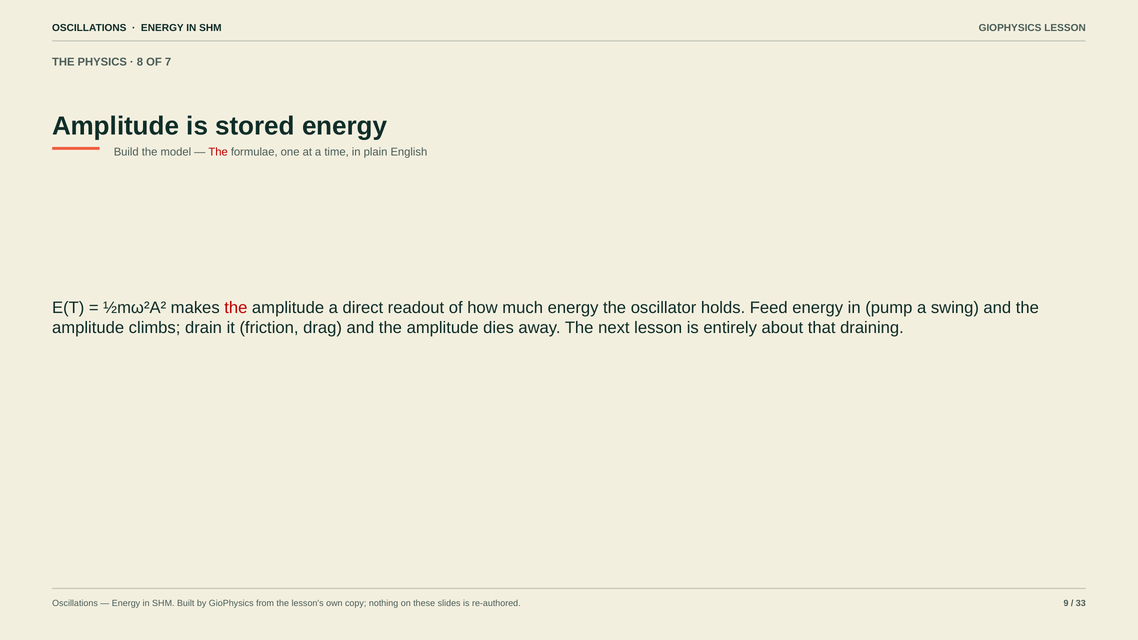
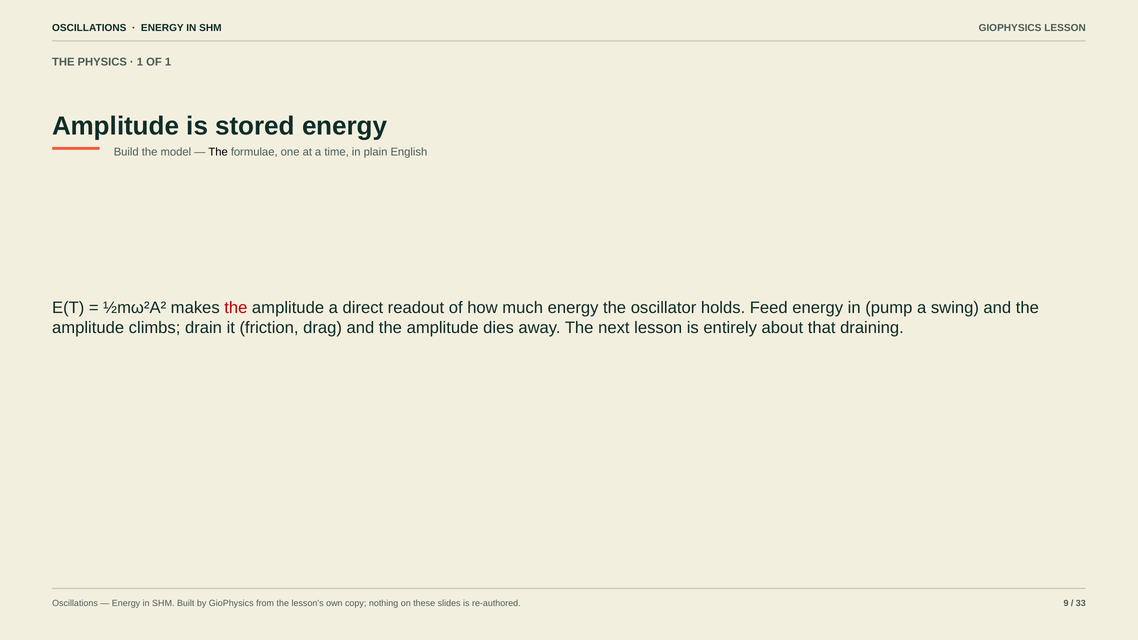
8: 8 -> 1 (140, 62)
OF 7: 7 -> 1 (168, 62)
The colour: red -> black (218, 152)
